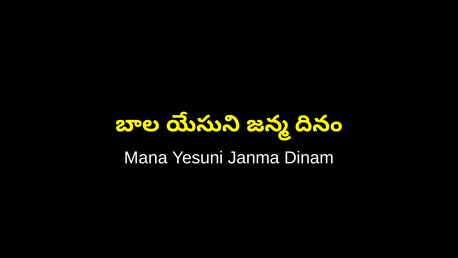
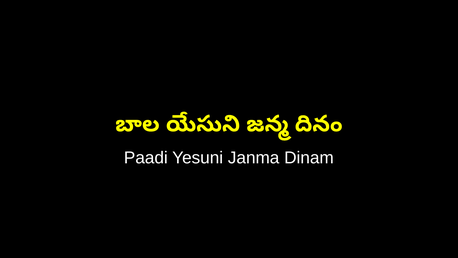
Mana: Mana -> Paadi (146, 157)
